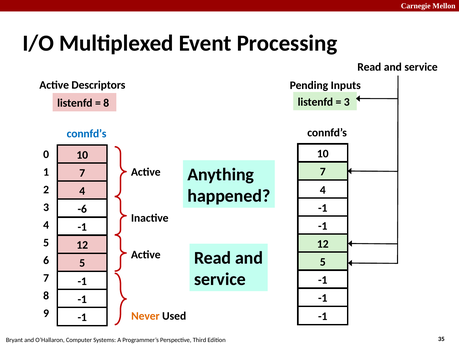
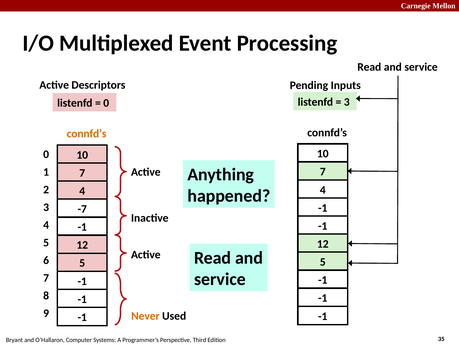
8: 8 -> 0 (106, 103)
connfd’s colour: blue -> orange (87, 133)
-6: -6 -> -7 (82, 209)
